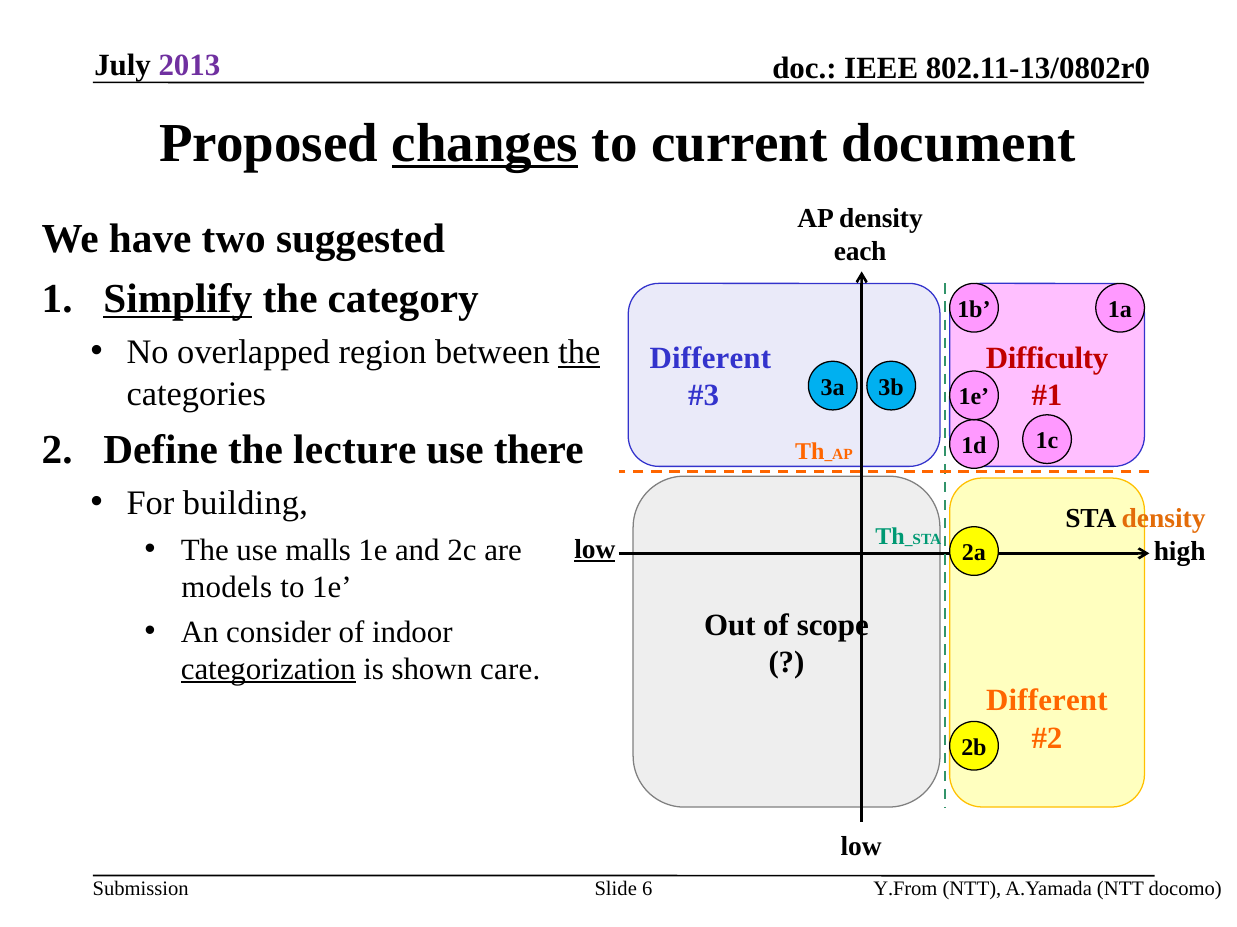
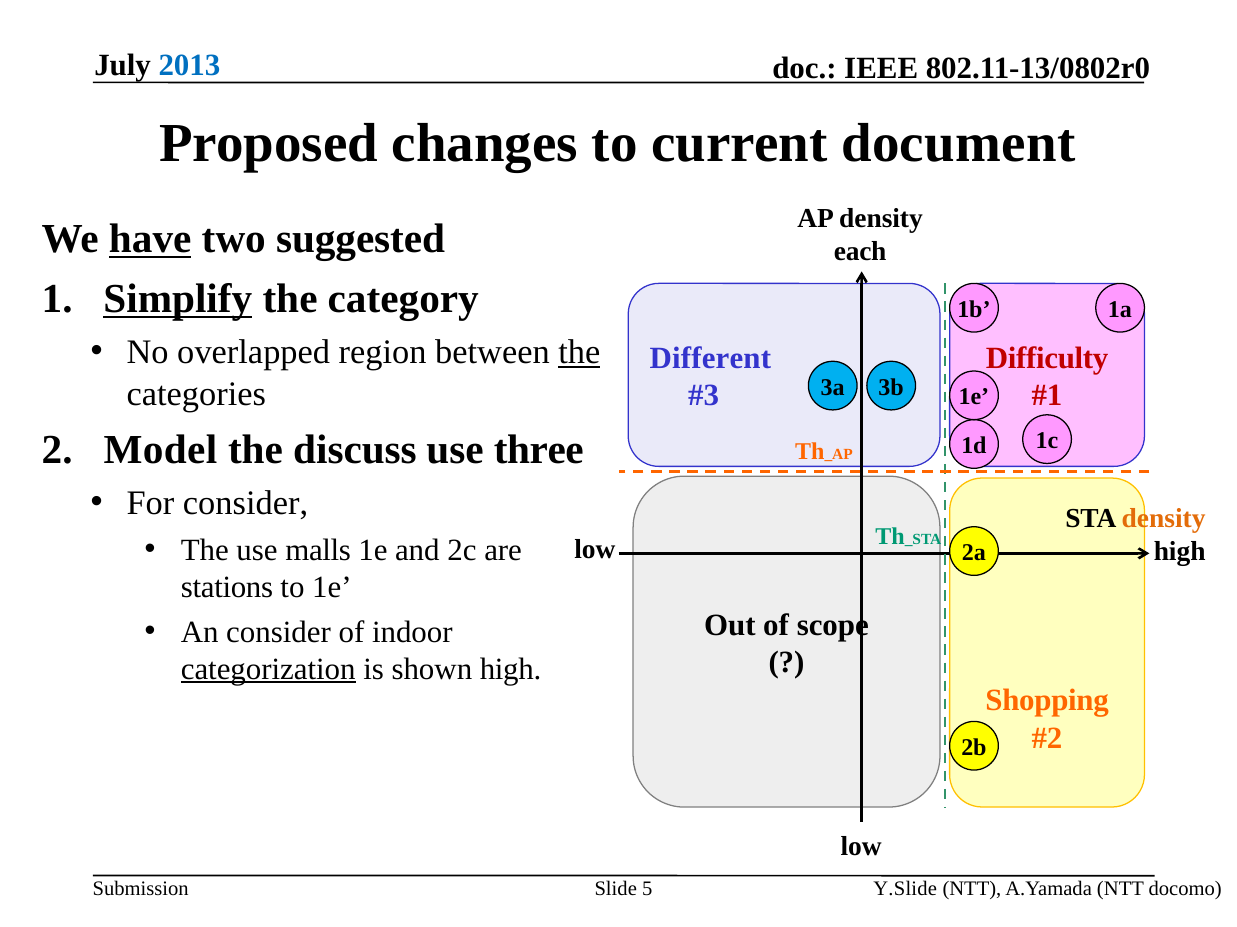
2013 colour: purple -> blue (189, 66)
changes underline: present -> none (485, 143)
have underline: none -> present (150, 240)
Define: Define -> Model (160, 450)
lecture: lecture -> discuss (355, 450)
there: there -> three (539, 450)
For building: building -> consider (246, 504)
low underline: present -> none (595, 550)
models: models -> stations (227, 587)
shown care: care -> high (511, 669)
Different: Different -> Shopping (1047, 701)
6: 6 -> 5 (647, 890)
Y.From: Y.From -> Y.Slide (905, 890)
